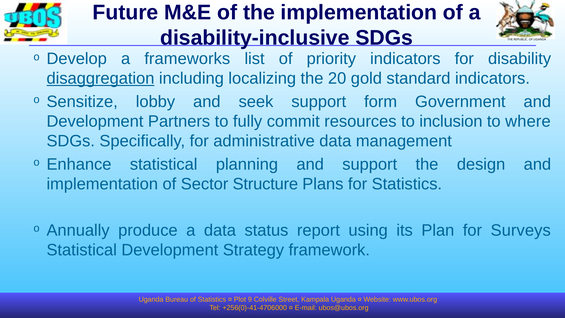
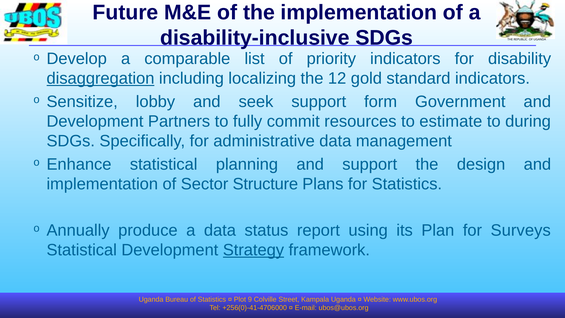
frameworks: frameworks -> comparable (187, 59)
20: 20 -> 12 (337, 78)
inclusion: inclusion -> estimate (451, 121)
where: where -> during (528, 121)
Strategy underline: none -> present (253, 250)
